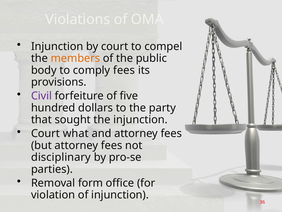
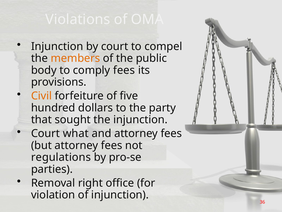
Civil colour: purple -> orange (41, 96)
disciplinary: disciplinary -> regulations (61, 157)
form: form -> right (90, 183)
